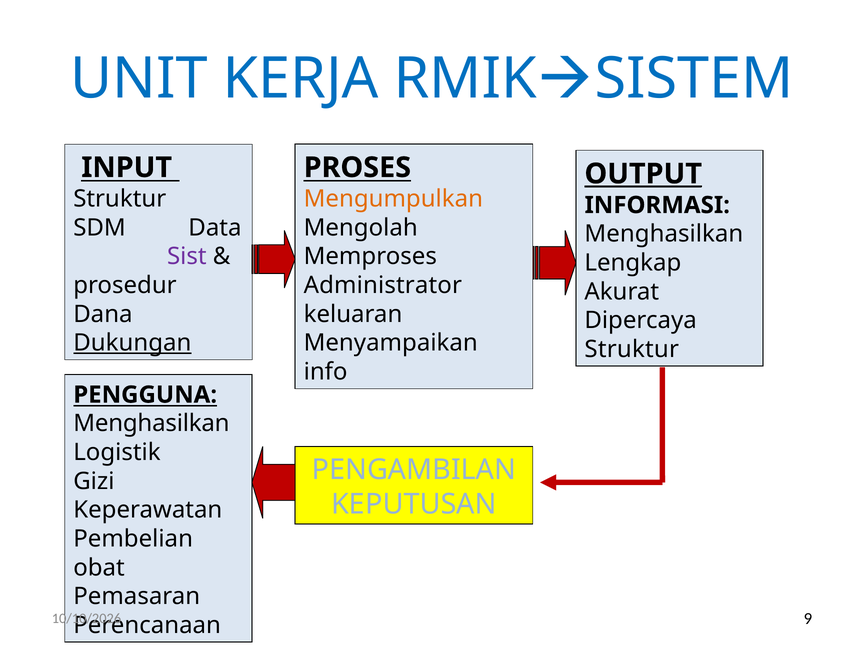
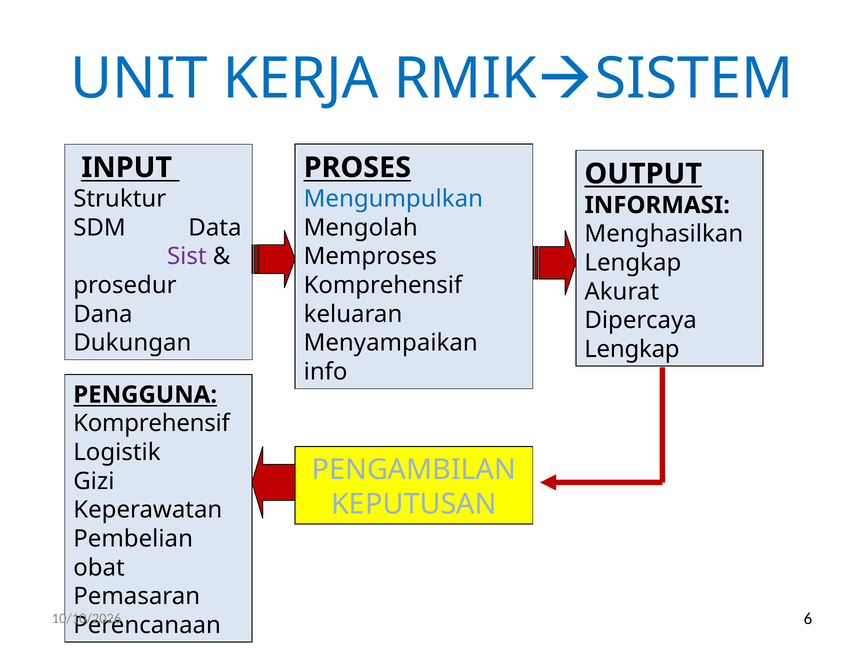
Mengumpulkan colour: orange -> blue (393, 199)
Administrator: Administrator -> Komprehensif (383, 285)
Dukungan underline: present -> none (132, 343)
Struktur: Struktur -> Lengkap (632, 349)
Menghasilkan: Menghasilkan -> Komprehensif (151, 424)
9: 9 -> 6 (808, 619)
